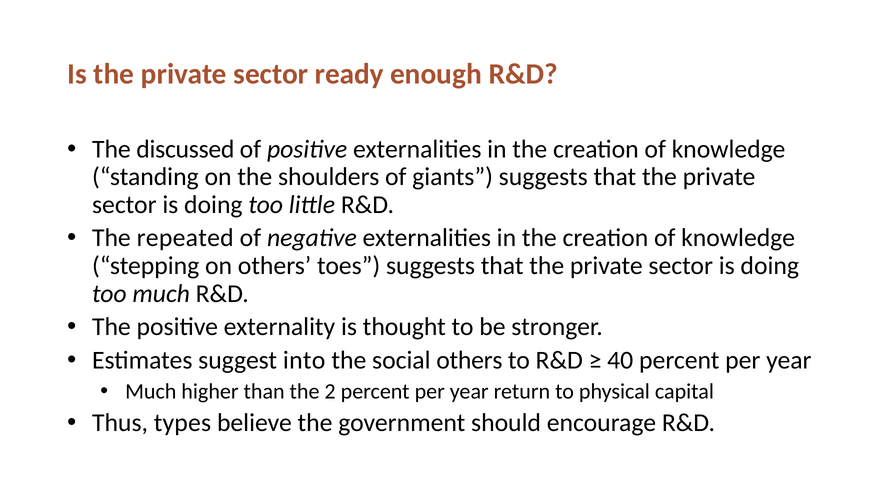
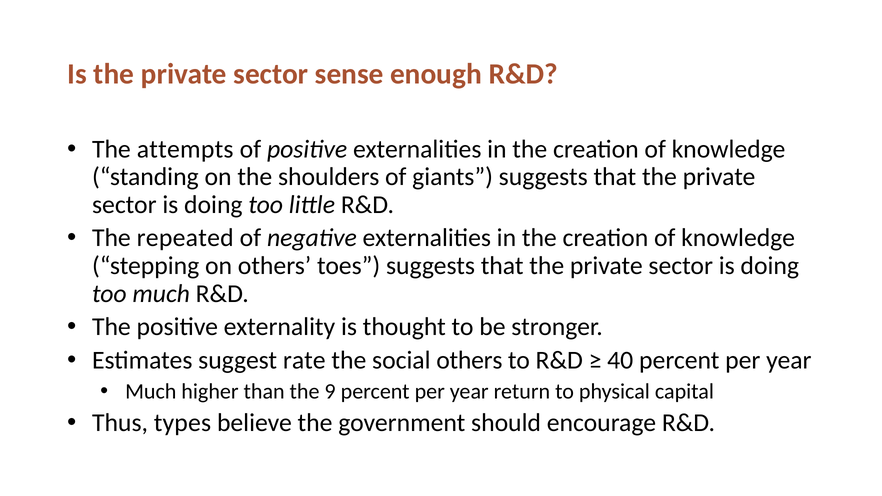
ready: ready -> sense (349, 74)
discussed: discussed -> attempts (185, 149)
into: into -> rate (304, 360)
2: 2 -> 9 (330, 392)
